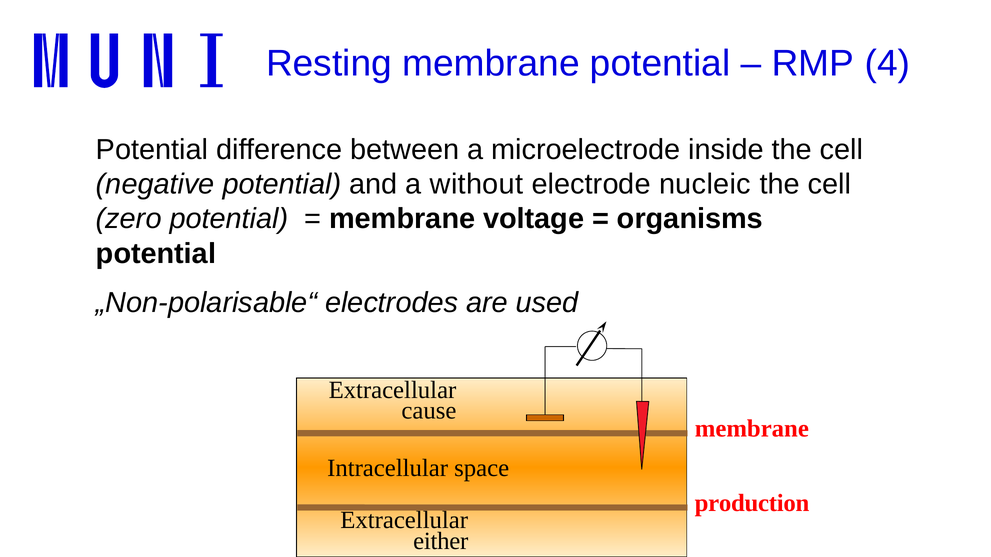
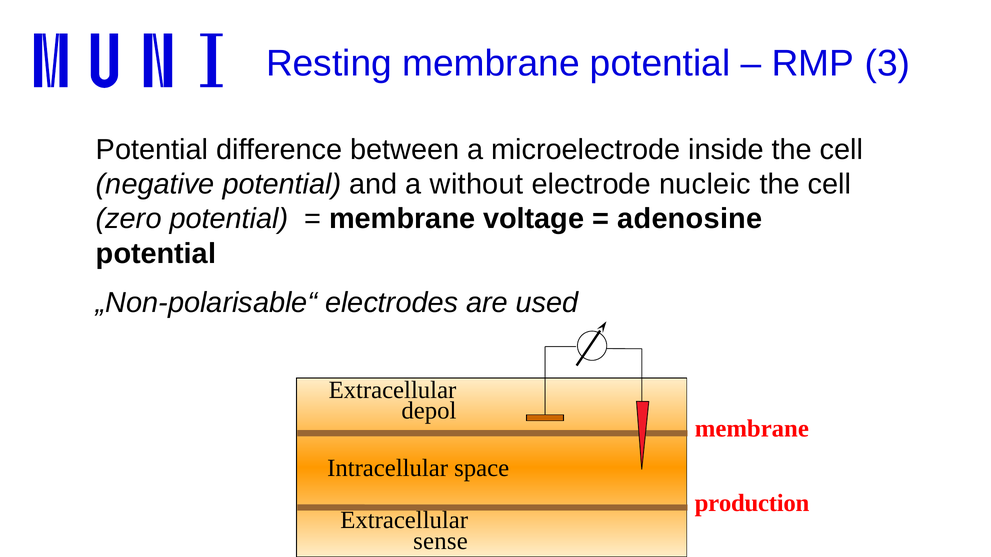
4: 4 -> 3 (888, 64)
organisms: organisms -> adenosine (690, 219)
cause: cause -> depol (429, 411)
either: either -> sense (441, 541)
